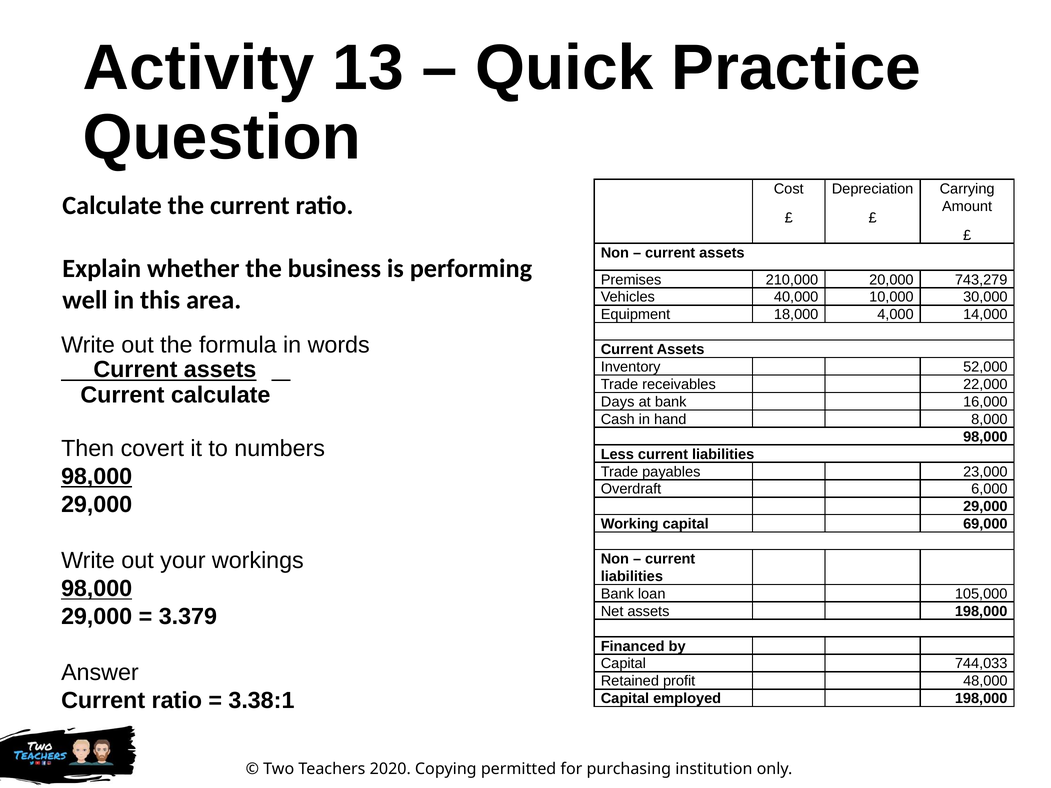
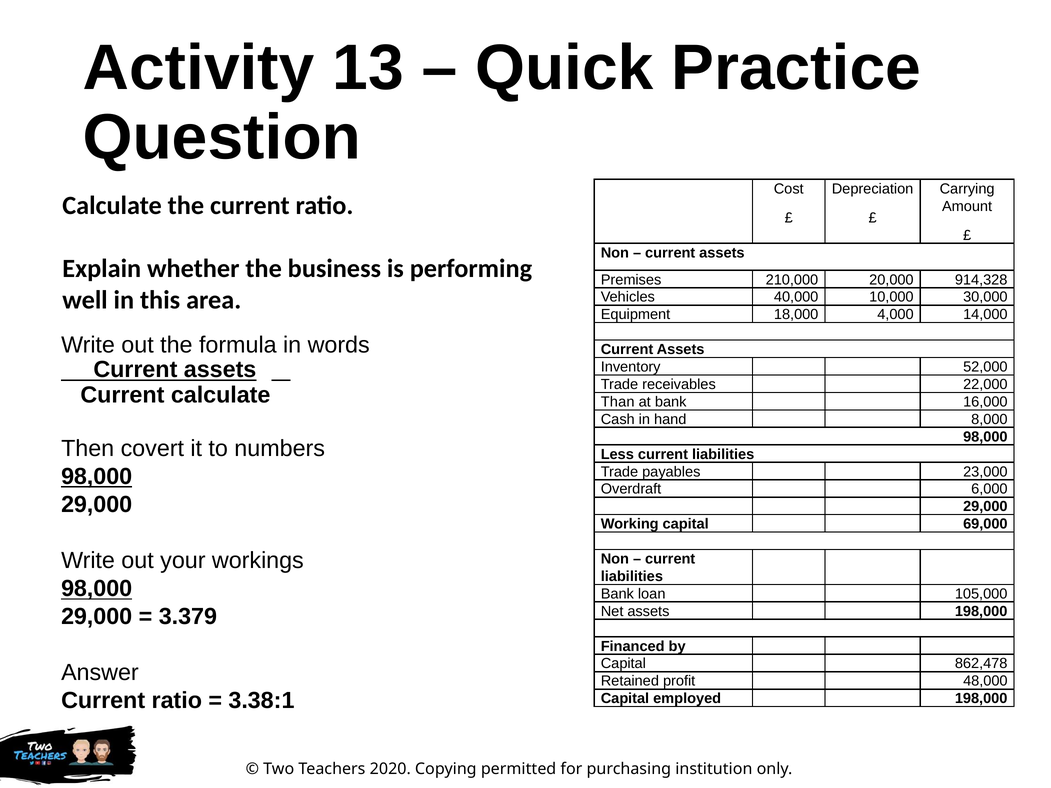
743,279: 743,279 -> 914,328 (981, 280)
Days: Days -> Than (618, 402)
744,033: 744,033 -> 862,478 (981, 664)
